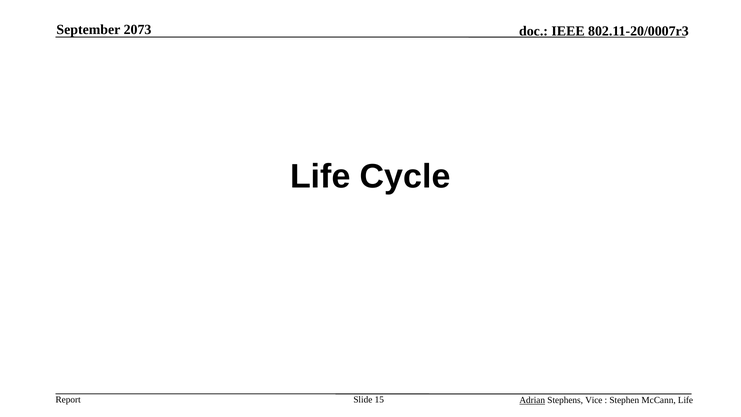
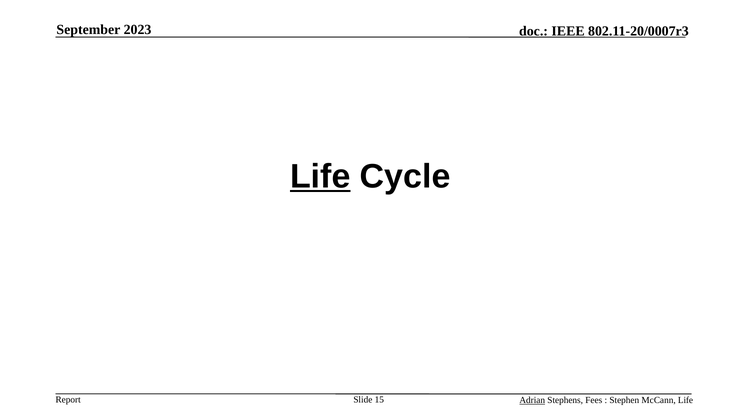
2073: 2073 -> 2023 (138, 29)
Life underline: none -> present (320, 177)
Vice: Vice -> Fees (594, 400)
